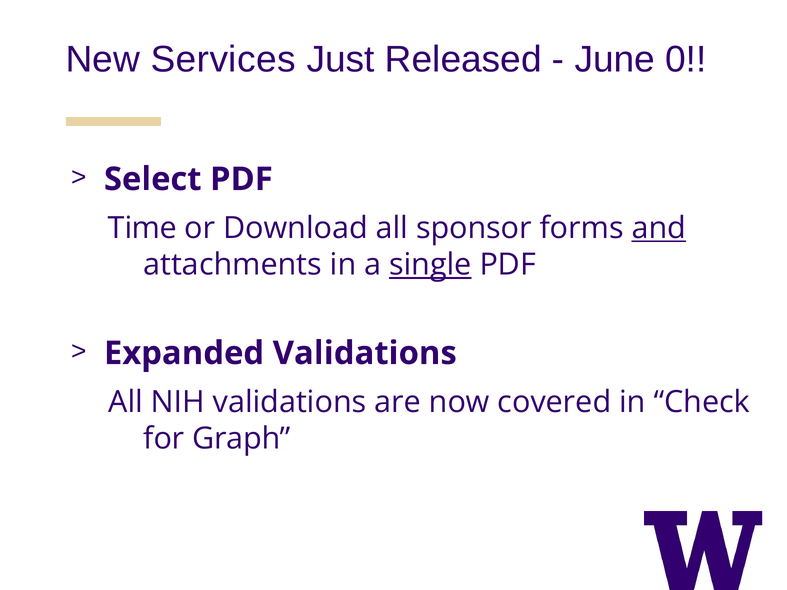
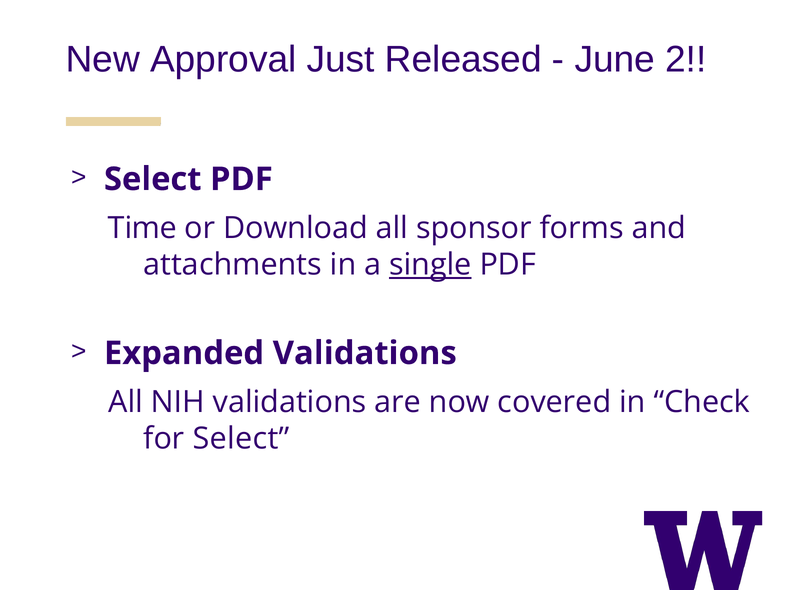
Services: Services -> Approval (223, 60)
0: 0 -> 2 (686, 60)
and underline: present -> none (659, 228)
for Graph: Graph -> Select (241, 439)
